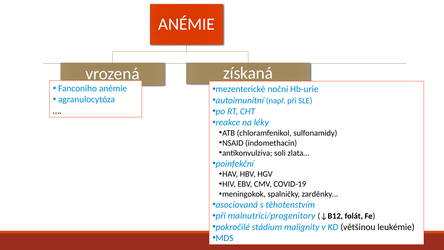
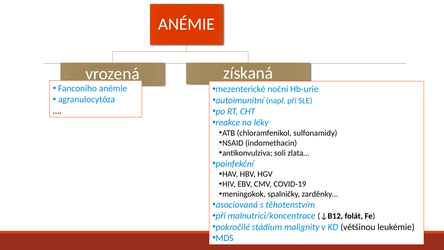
malnutrici/progenitory: malnutrici/progenitory -> malnutrici/koncentrace (272, 216)
